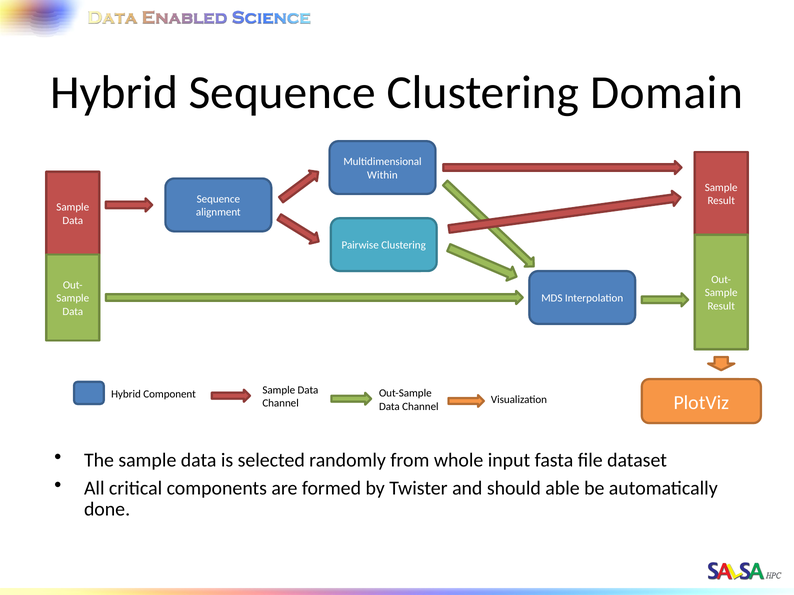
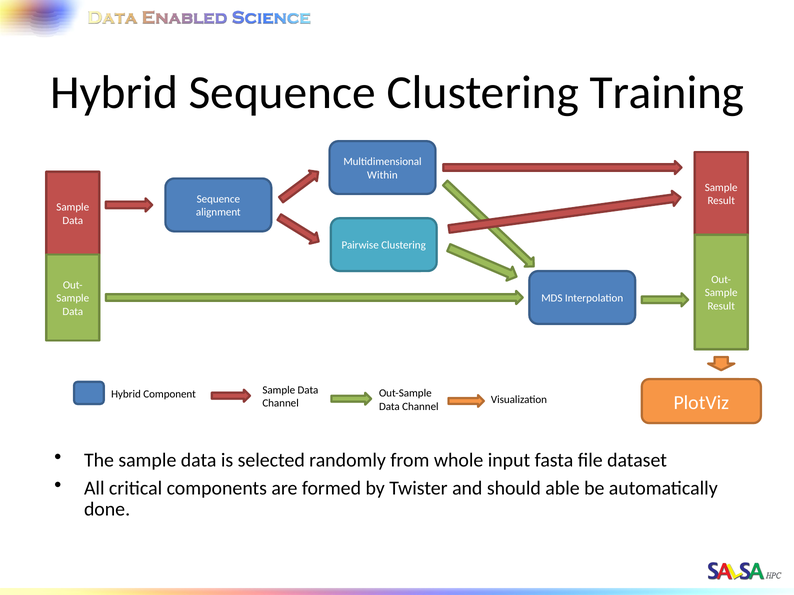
Domain: Domain -> Training (667, 93)
